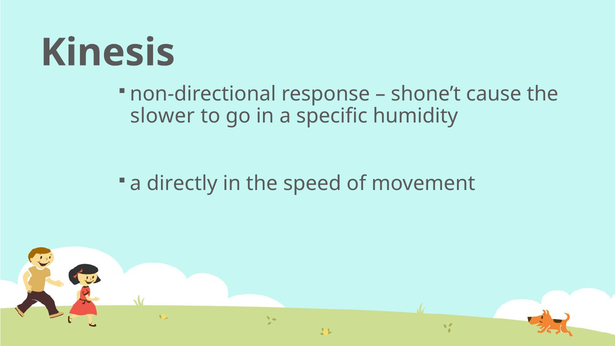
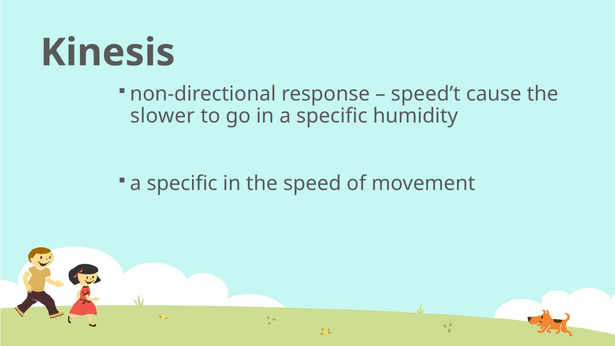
shone’t: shone’t -> speed’t (426, 94)
directly: directly -> specific (182, 184)
